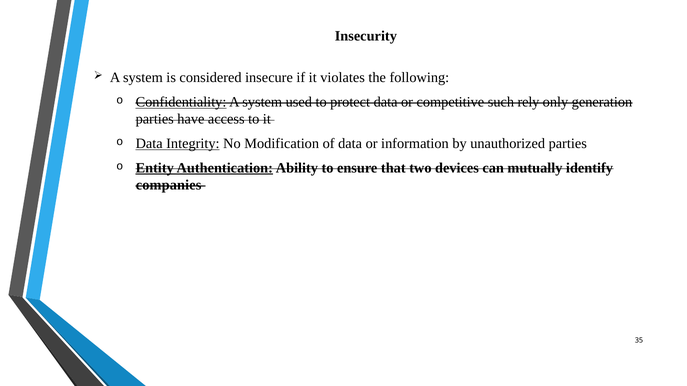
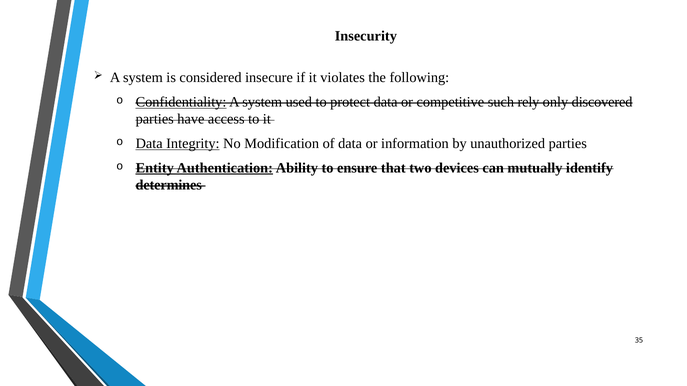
generation: generation -> discovered (602, 102)
companies: companies -> determines (169, 185)
